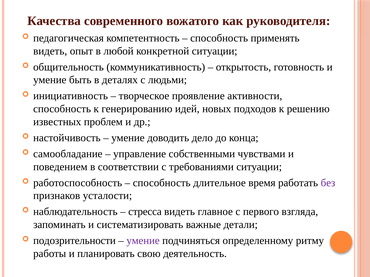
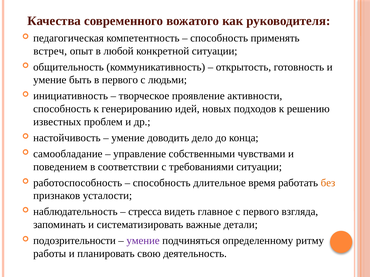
видеть: видеть -> встреч (50, 51)
в деталях: деталях -> первого (120, 80)
без colour: purple -> orange (328, 183)
